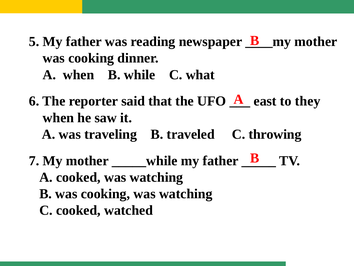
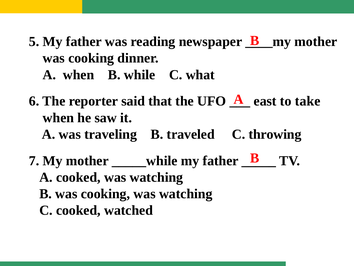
they: they -> take (308, 101)
